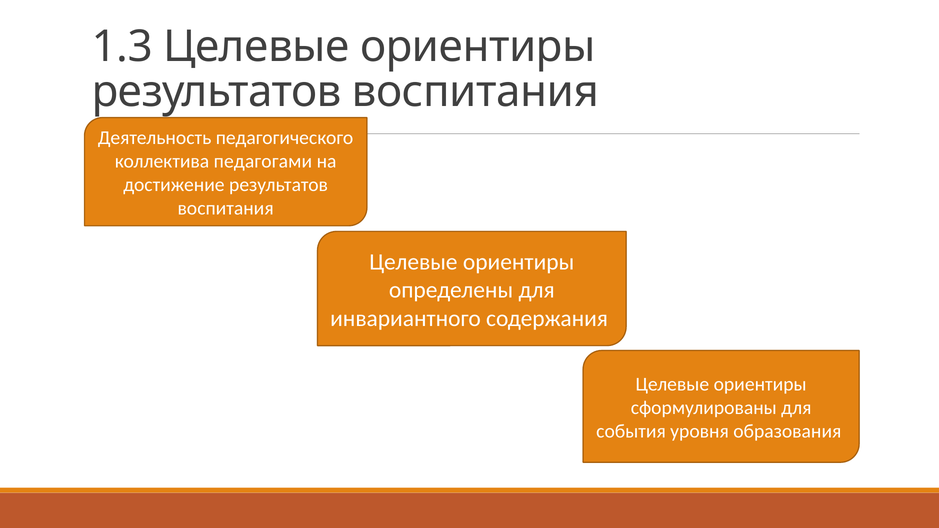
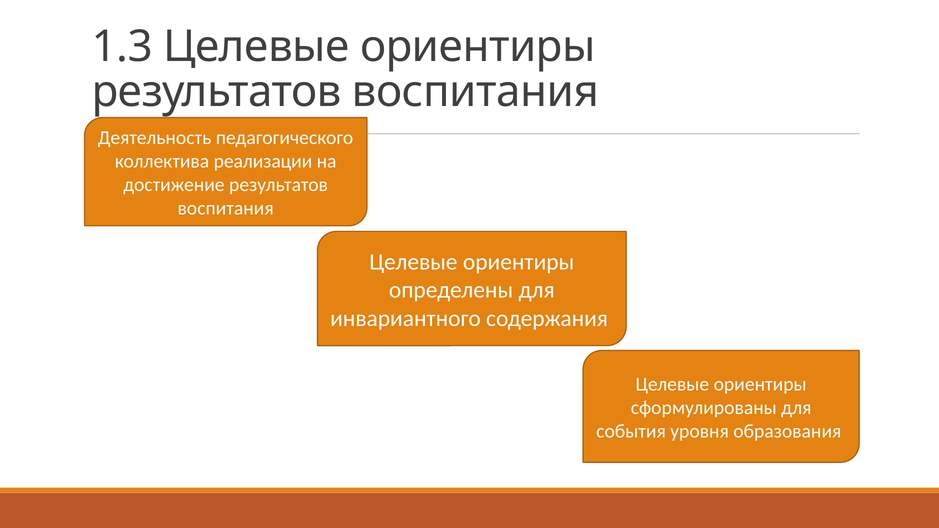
педагогами: педагогами -> реализации (263, 161)
